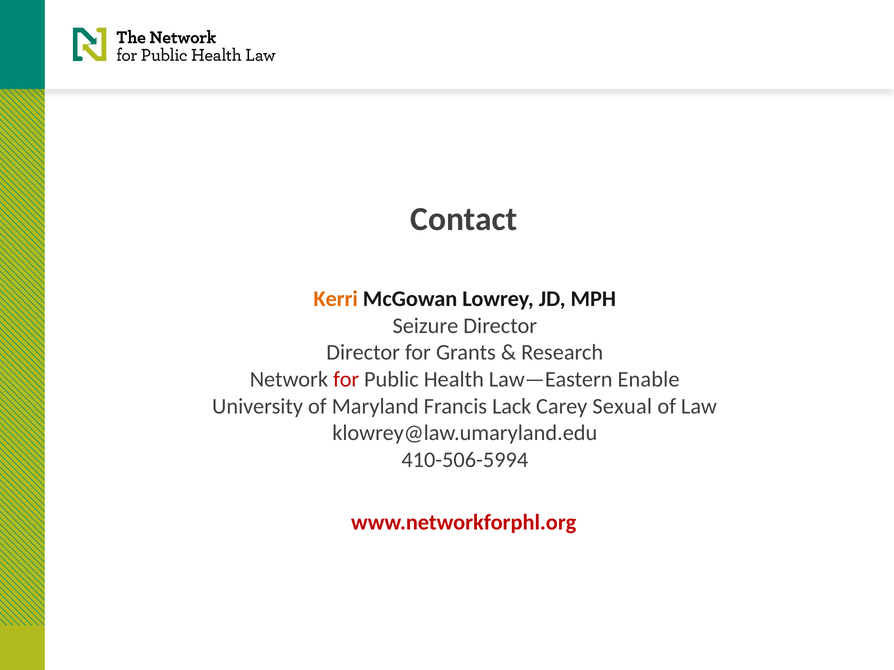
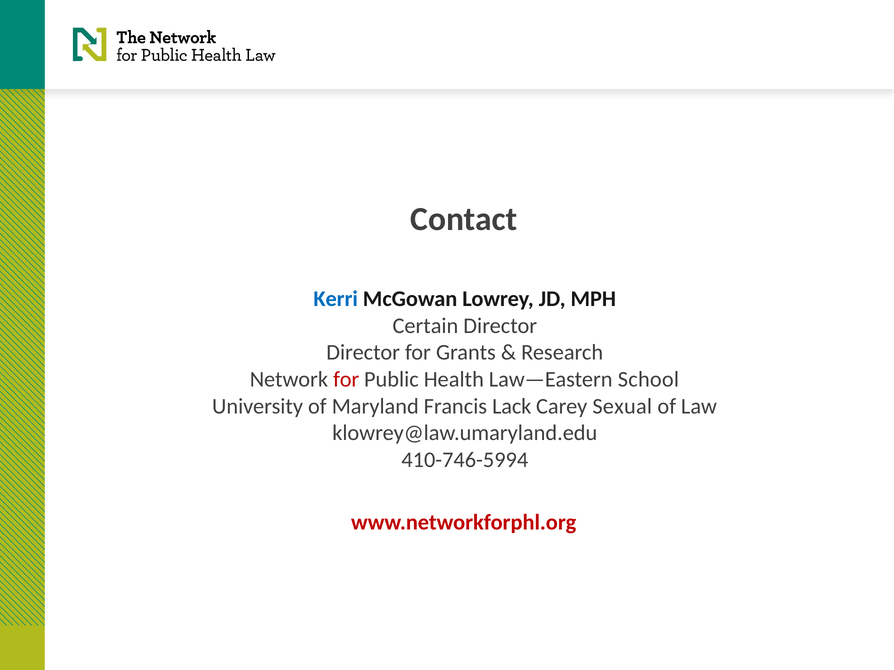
Kerri colour: orange -> blue (336, 299)
Seizure: Seizure -> Certain (425, 326)
Enable: Enable -> School (648, 380)
410-506-5994: 410-506-5994 -> 410-746-5994 (465, 460)
